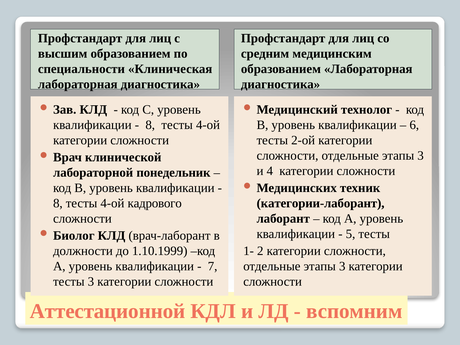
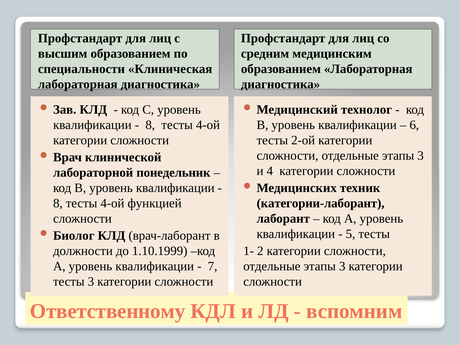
кадрового: кадрового -> функцией (155, 203)
Аттестационной: Аттестационной -> Ответственному (108, 311)
